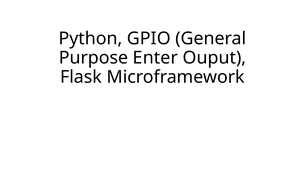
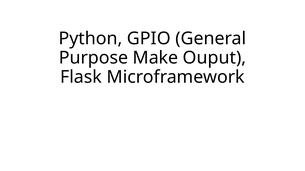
Enter: Enter -> Make (155, 58)
